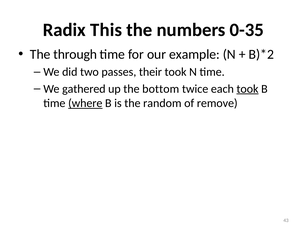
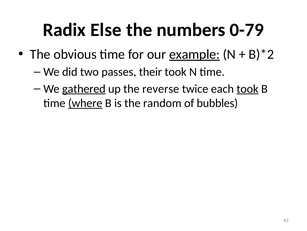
This: This -> Else (106, 30)
0-35: 0-35 -> 0-79 (247, 30)
through: through -> obvious (75, 54)
example underline: none -> present (194, 54)
gathered underline: none -> present (84, 89)
bottom: bottom -> reverse (161, 89)
remove: remove -> bubbles (217, 103)
